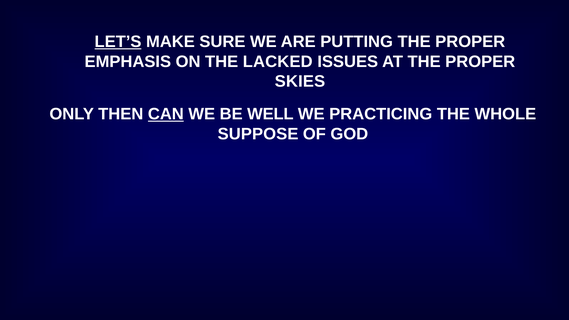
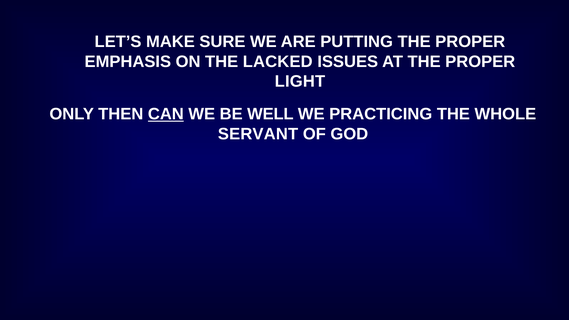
LET’S underline: present -> none (118, 42)
SKIES: SKIES -> LIGHT (300, 82)
SUPPOSE: SUPPOSE -> SERVANT (258, 134)
